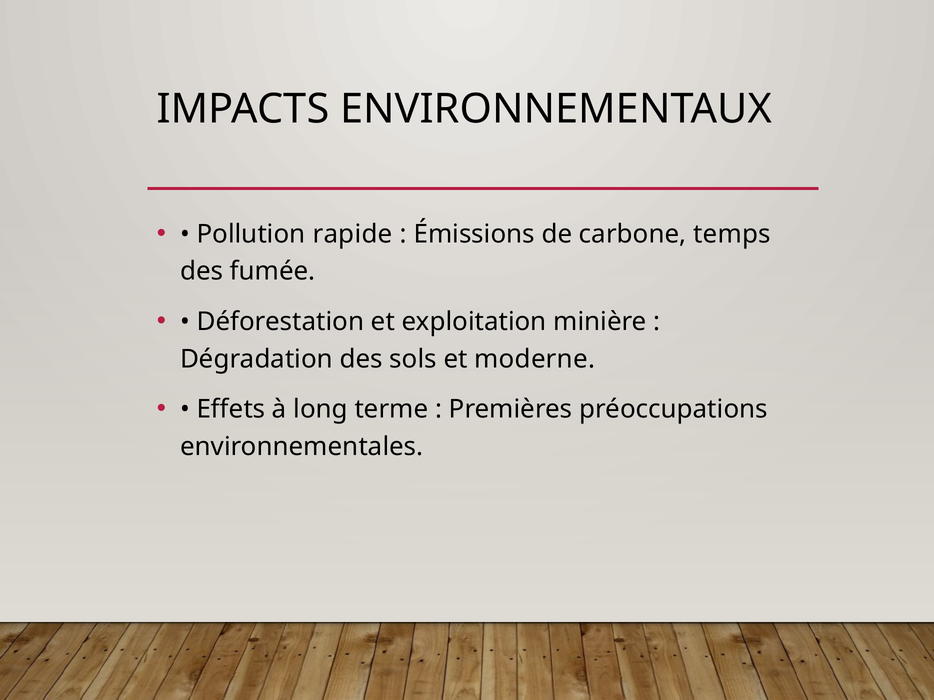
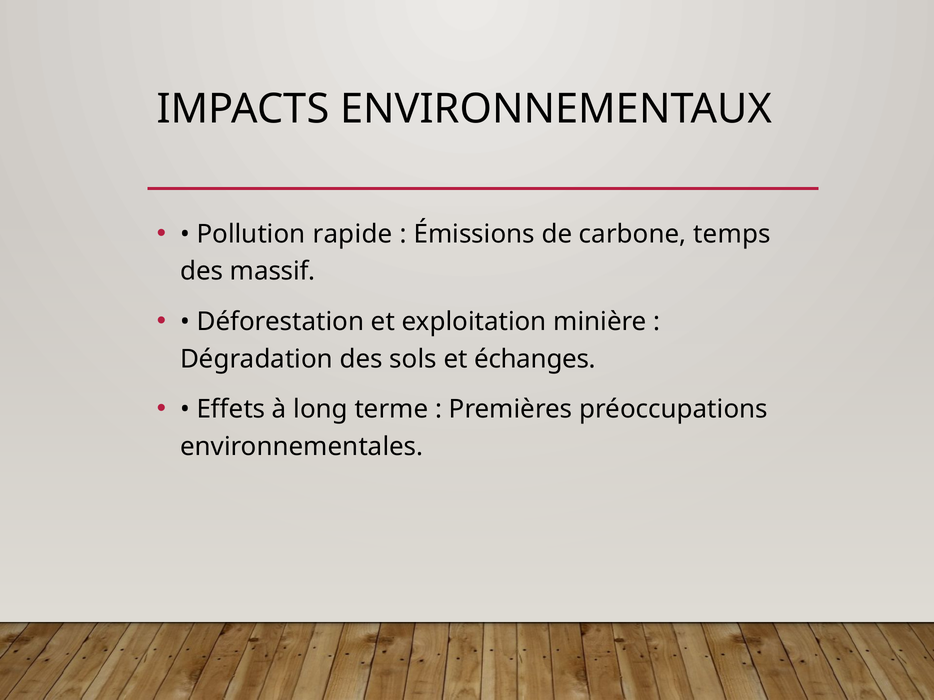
fumée: fumée -> massif (273, 272)
moderne: moderne -> échanges (535, 359)
